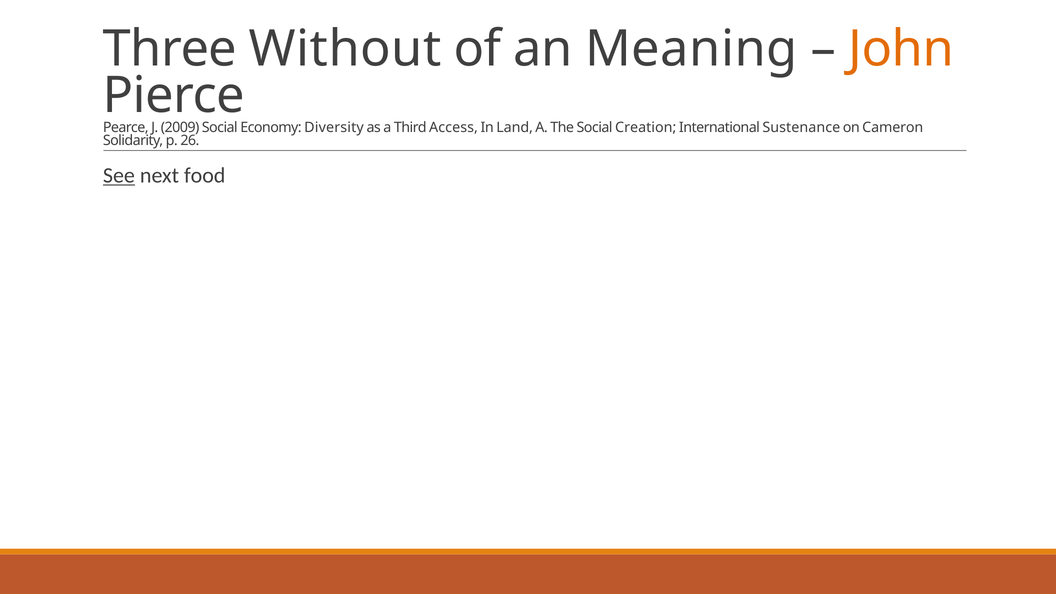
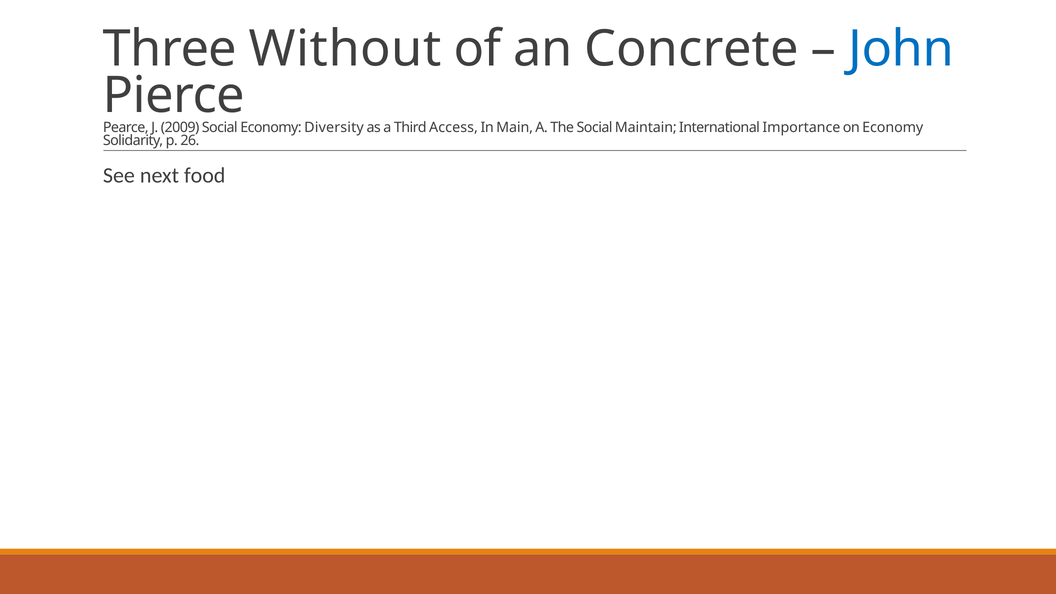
Meaning: Meaning -> Concrete (692, 49)
John colour: orange -> blue (901, 49)
Land: Land -> Main (515, 127)
Creation: Creation -> Maintain (646, 127)
Sustenance: Sustenance -> Importance (801, 127)
on Cameron: Cameron -> Economy (893, 127)
See underline: present -> none (119, 176)
